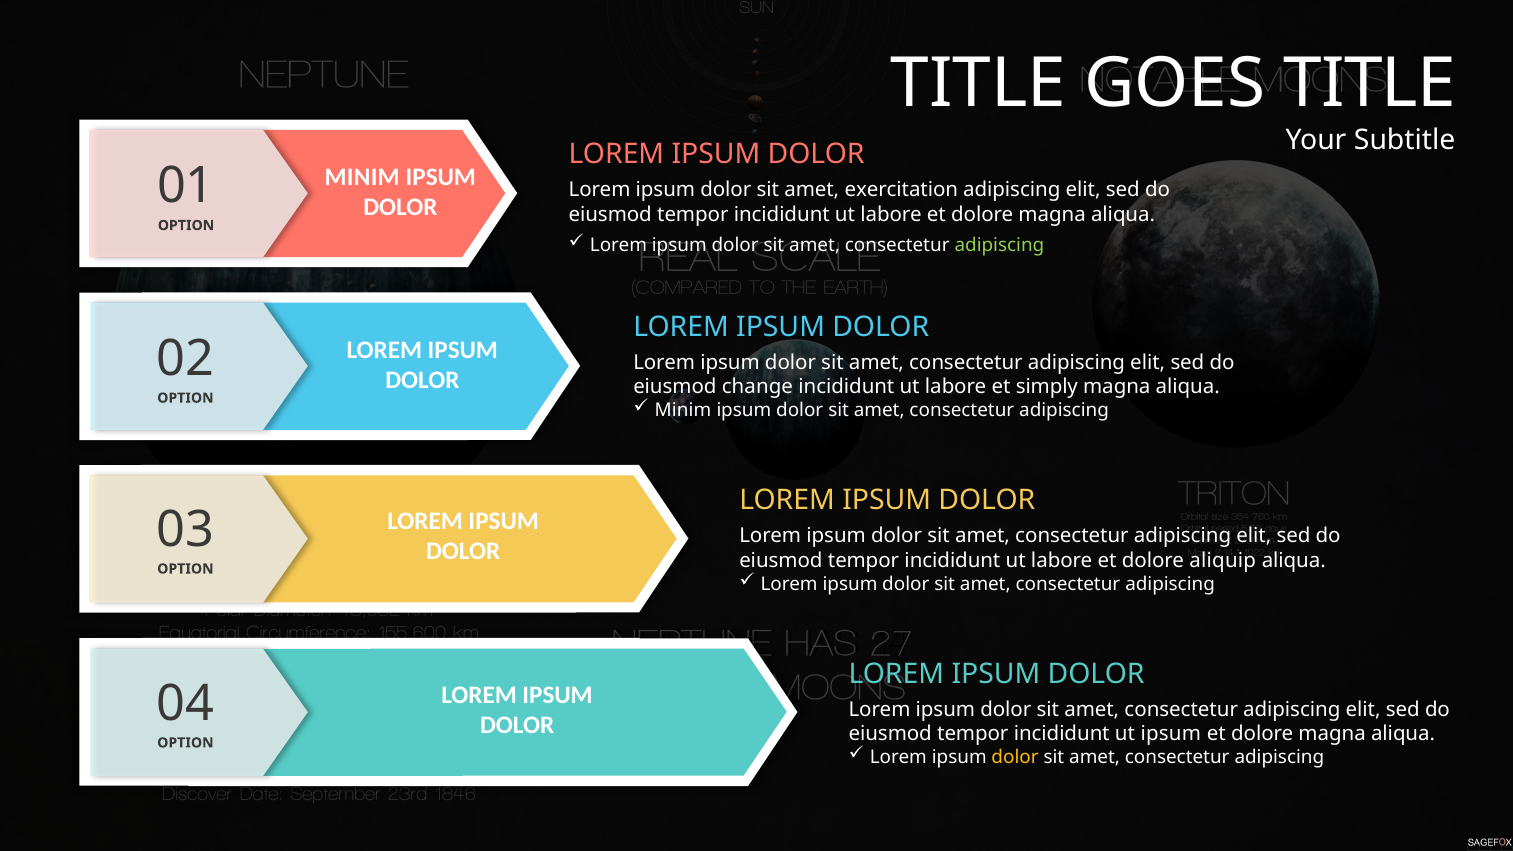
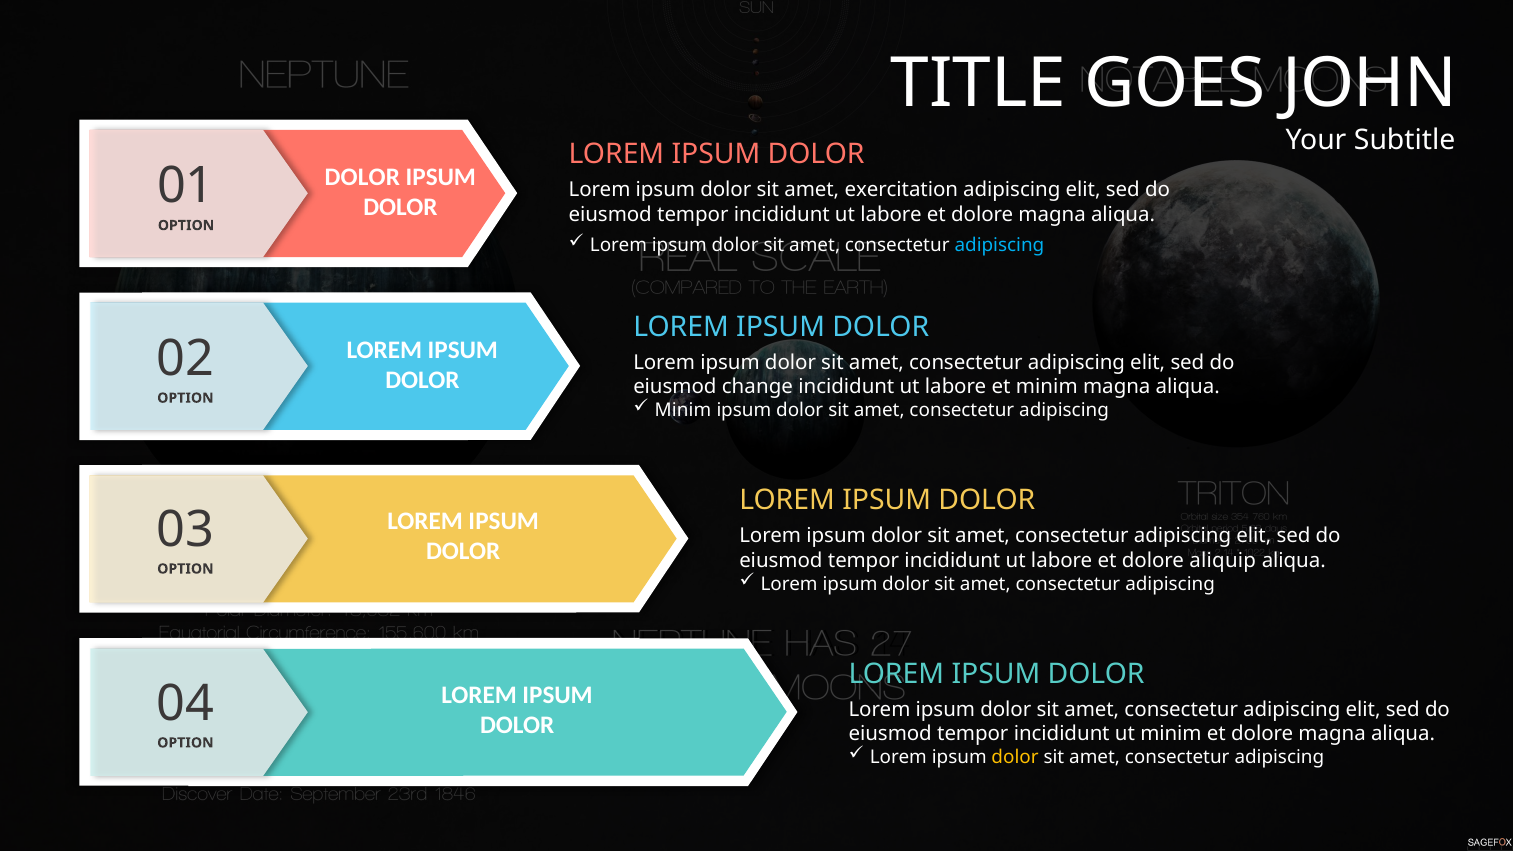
GOES TITLE: TITLE -> JOHN (1370, 84)
MINIM: MINIM -> DOLOR (362, 177)
adipiscing colour: light green -> light blue (999, 246)
et simply: simply -> minim (1047, 387)
ut ipsum: ipsum -> minim (1171, 734)
